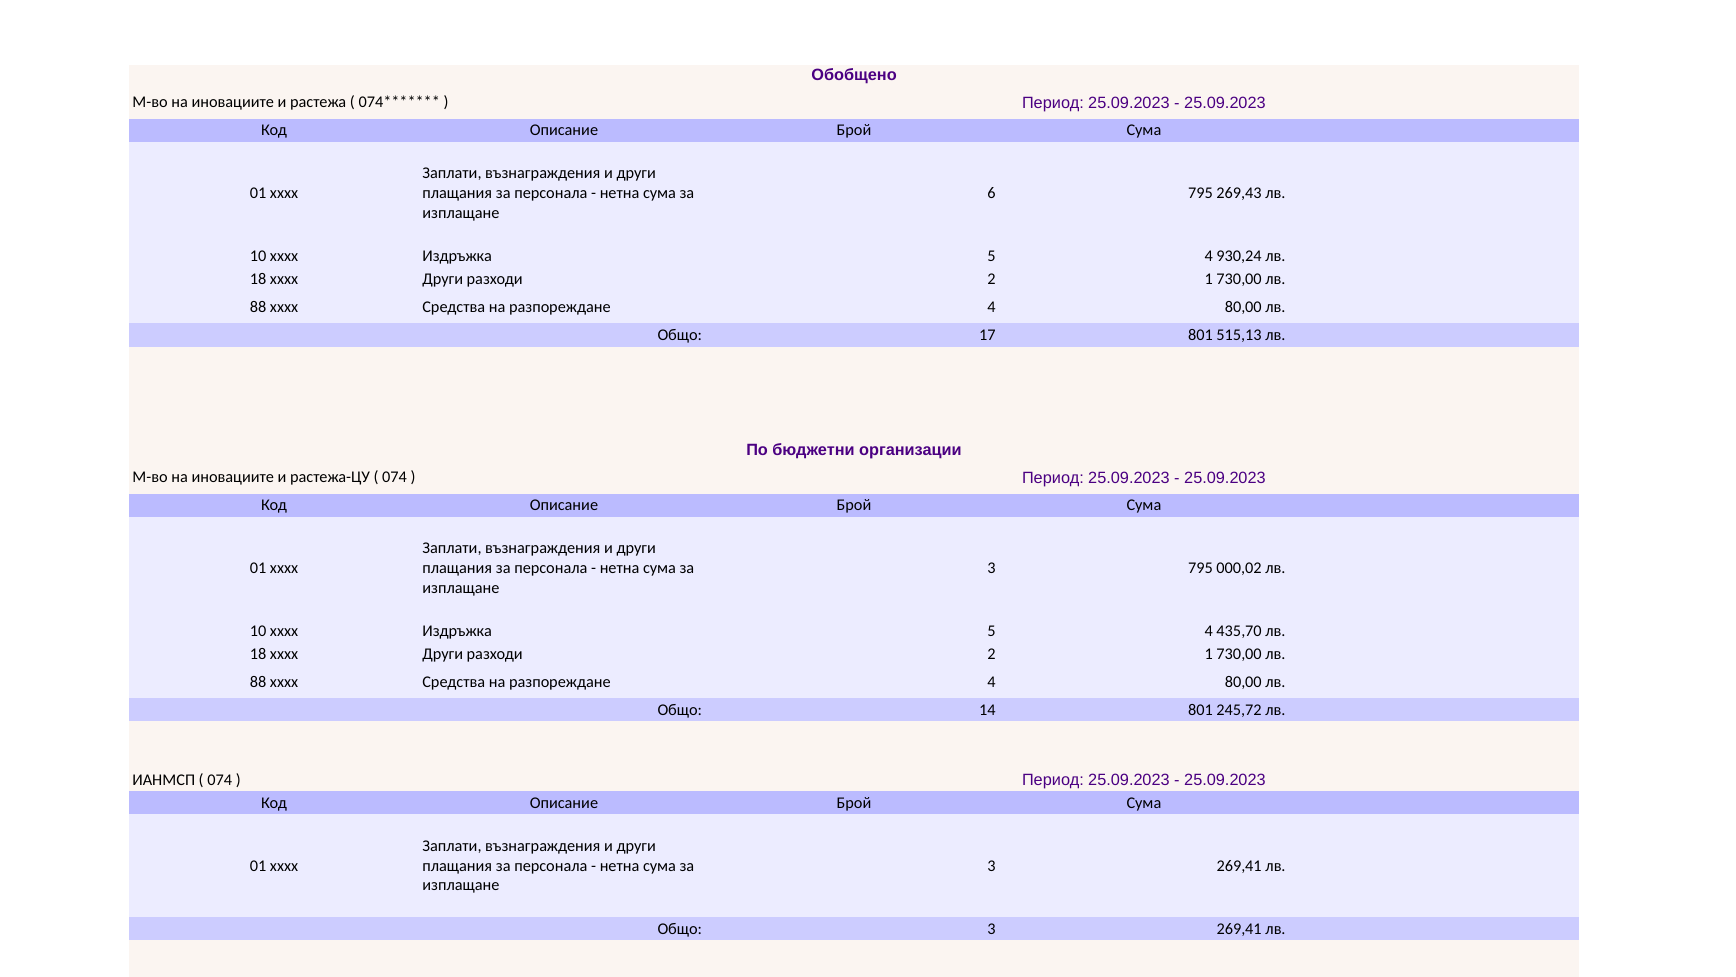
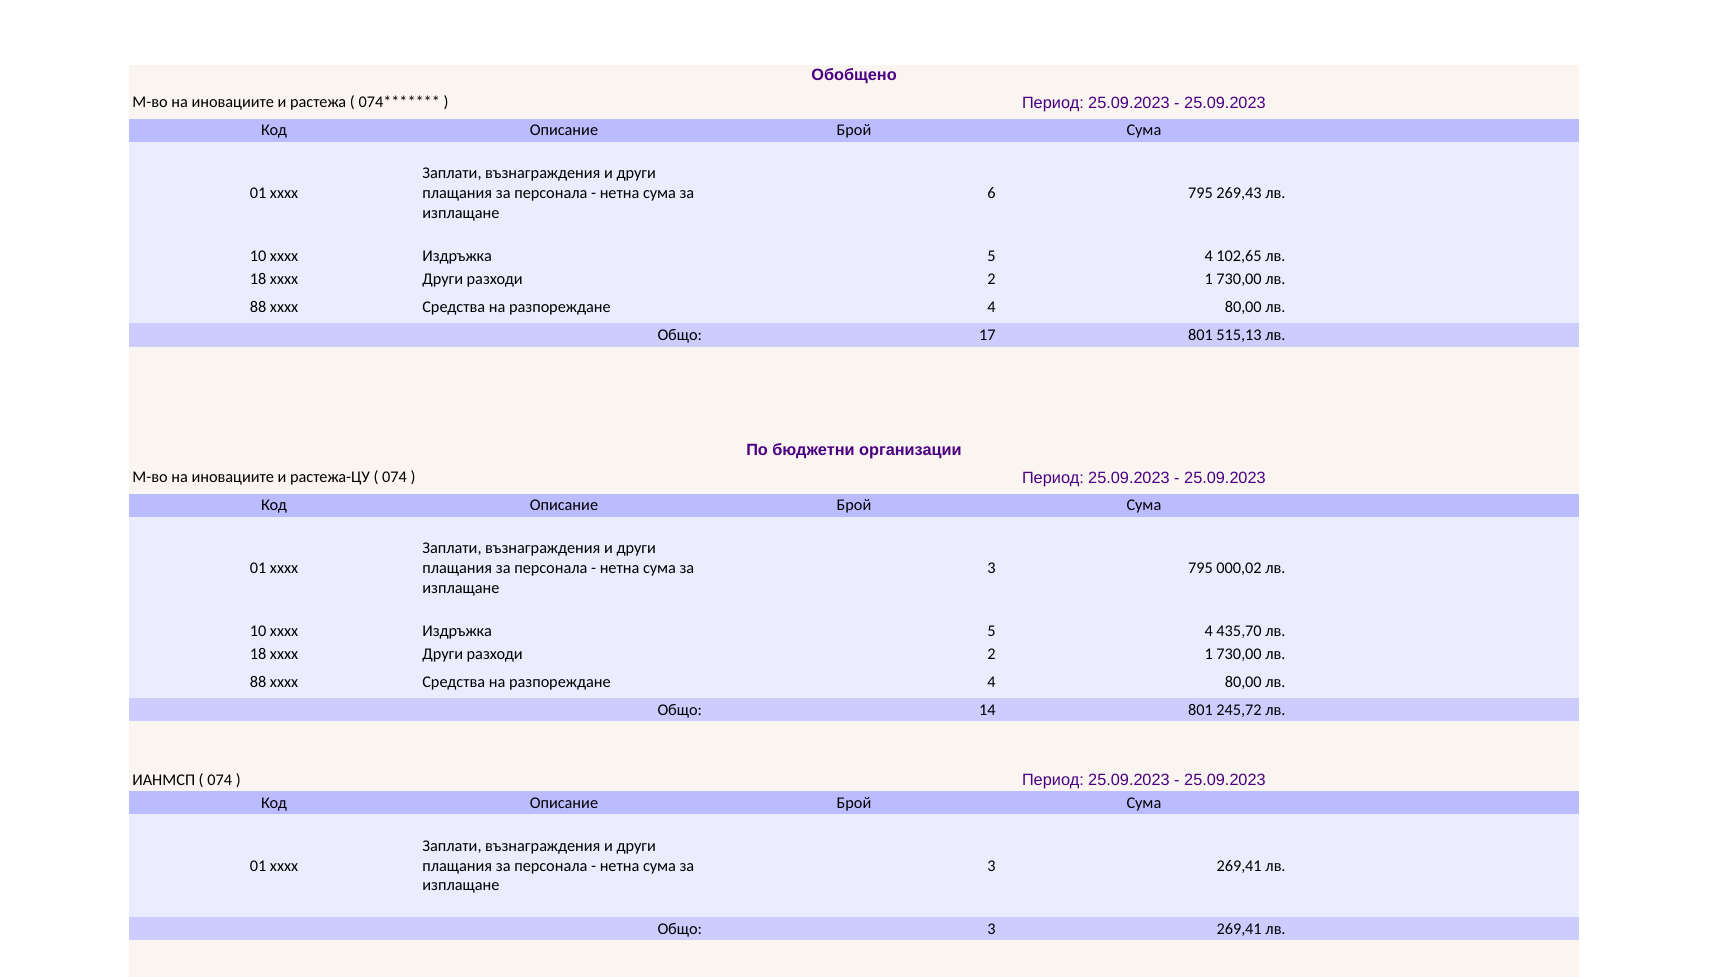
930,24: 930,24 -> 102,65 (1239, 256)
